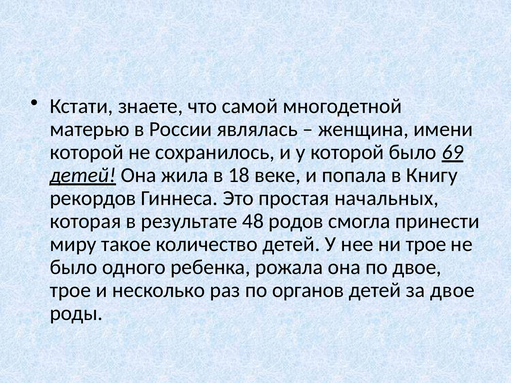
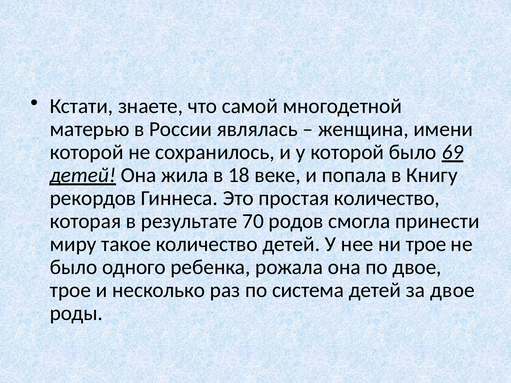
простая начальных: начальных -> количество (387, 198)
48: 48 -> 70 (253, 221)
органов: органов -> система (308, 290)
